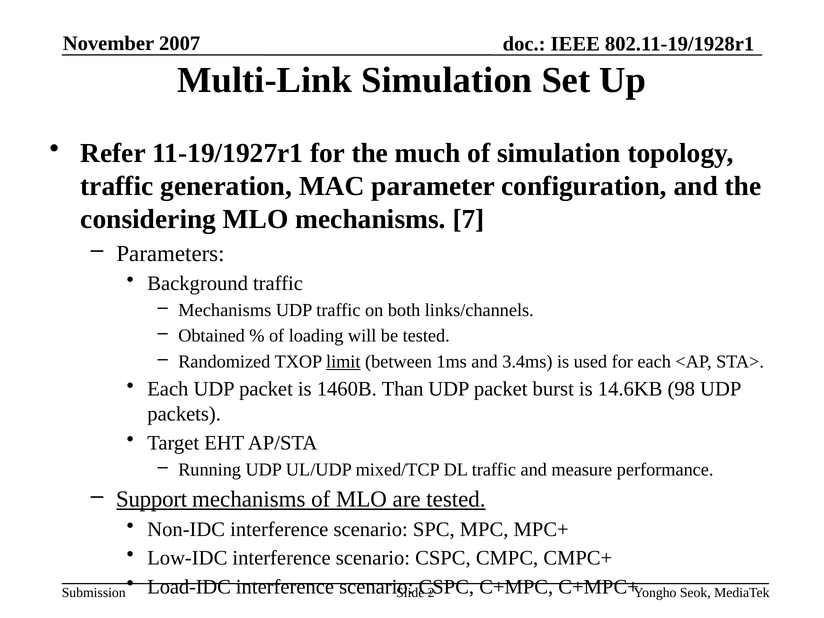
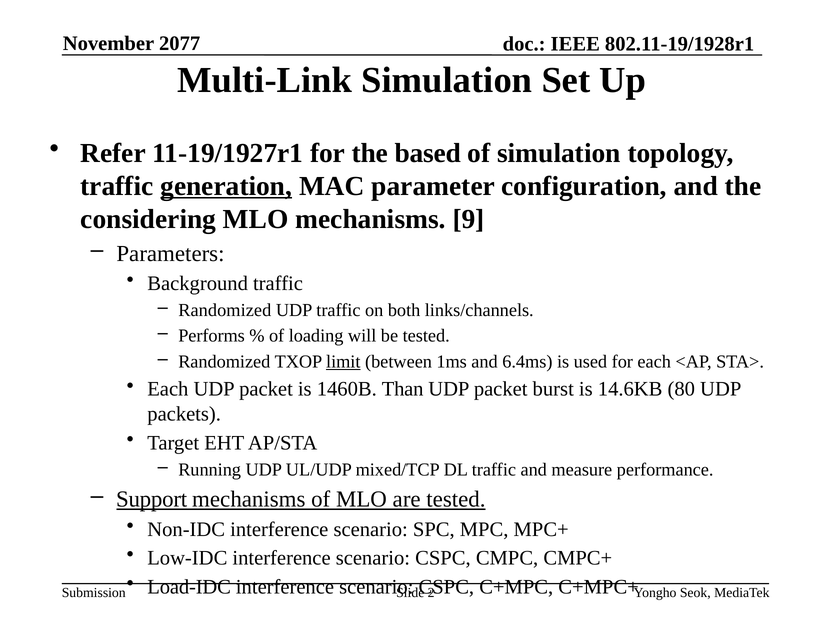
2007: 2007 -> 2077 (180, 44)
much: much -> based (428, 153)
generation underline: none -> present (226, 186)
7: 7 -> 9 (469, 219)
Mechanisms: Mechanisms -> Randomized (225, 310)
Obtained: Obtained -> Performs (212, 336)
3.4ms: 3.4ms -> 6.4ms (527, 362)
98: 98 -> 80 (681, 389)
